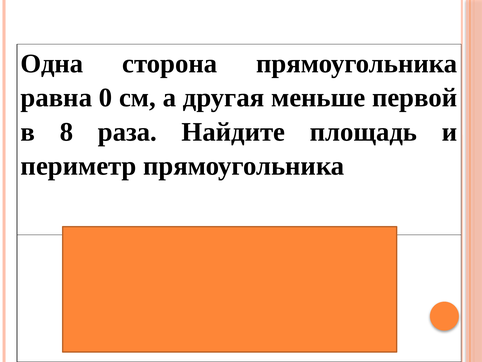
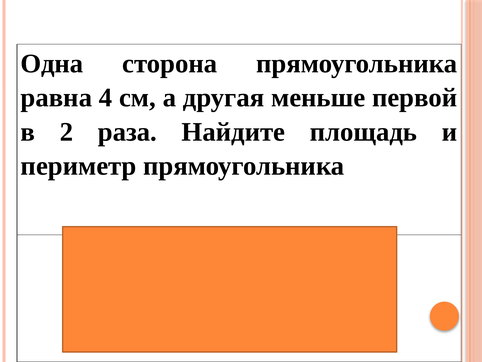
0: 0 -> 4 (106, 98)
8: 8 -> 2 (67, 132)
